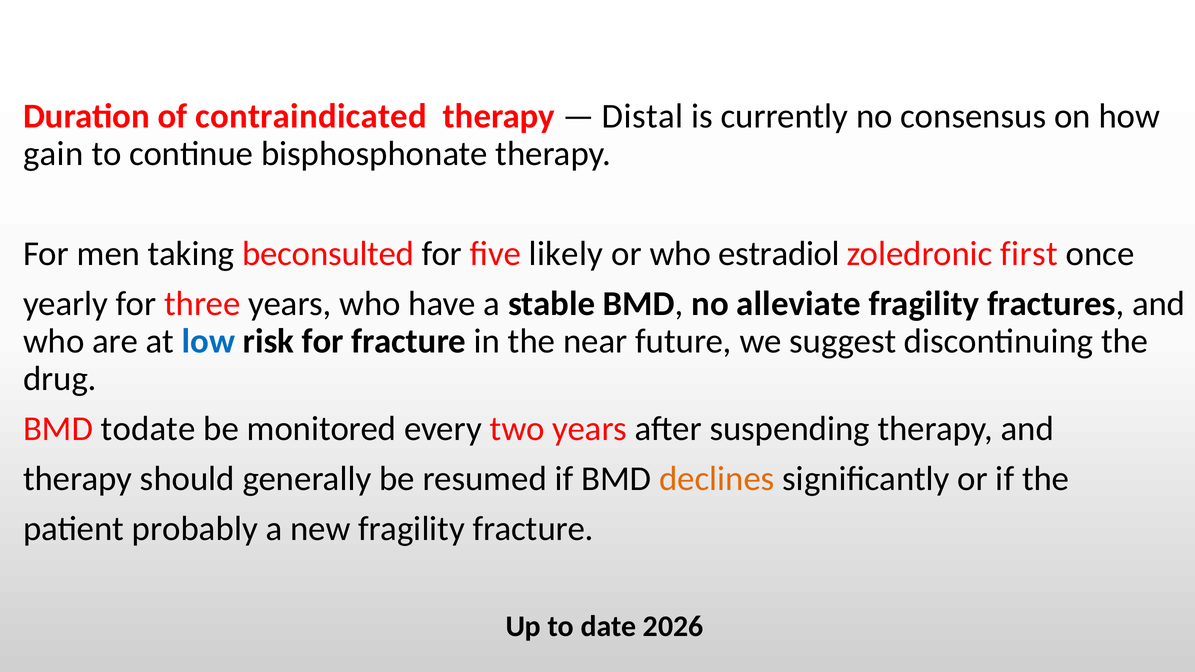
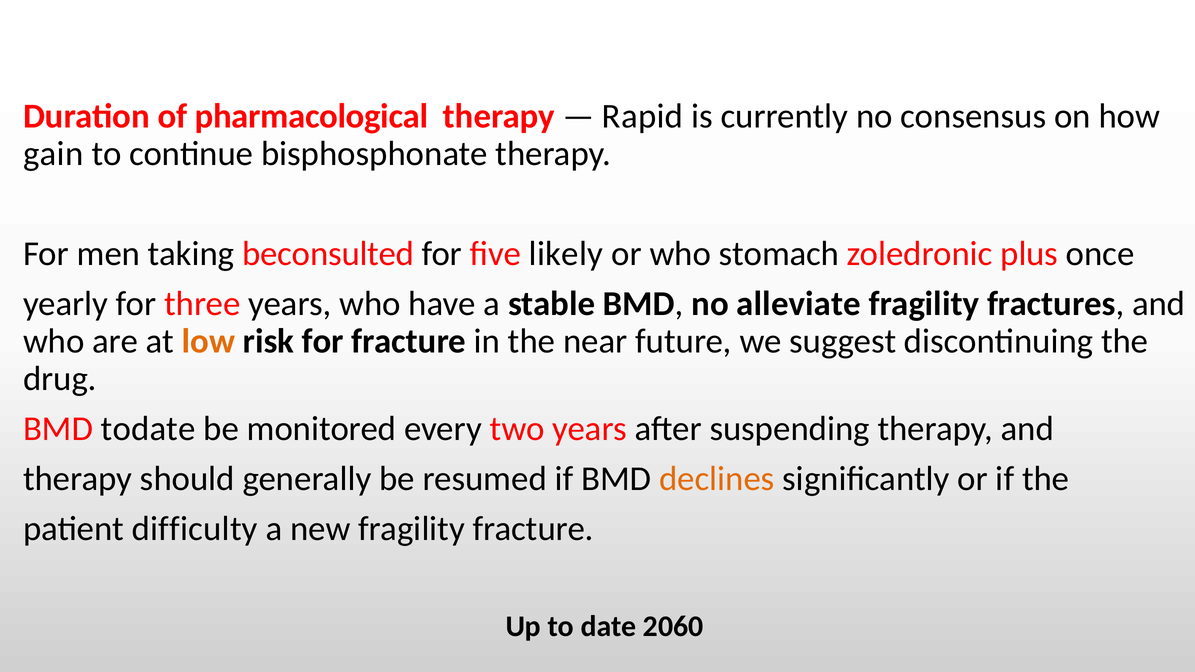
contraindicated: contraindicated -> pharmacological (311, 116)
Distal: Distal -> Rapid (643, 116)
estradiol: estradiol -> stomach (779, 254)
first: first -> plus (1029, 254)
low colour: blue -> orange (208, 341)
probably: probably -> difficulty (195, 529)
2026: 2026 -> 2060 (673, 627)
